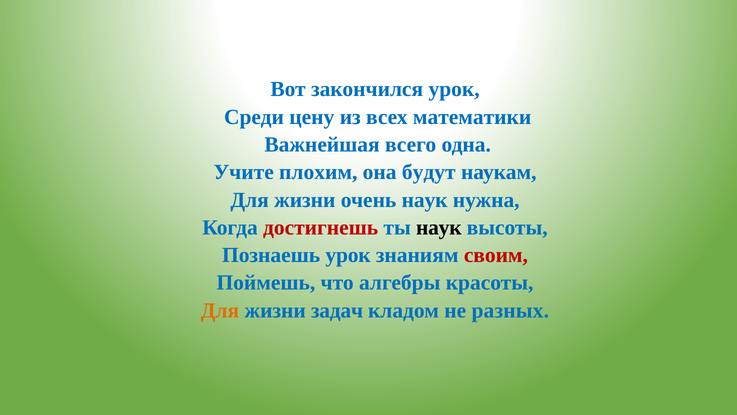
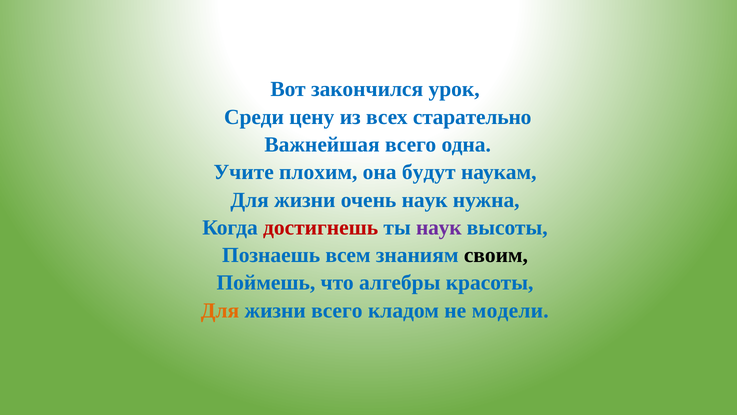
математики: математики -> старательно (472, 117)
наук colour: black -> purple (439, 227)
Познаешь урок: урок -> всем (348, 255)
своим colour: red -> black (496, 255)
жизни задач: задач -> всего (337, 310)
разных: разных -> модели (510, 310)
